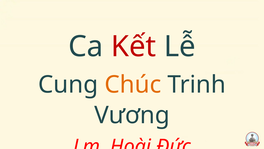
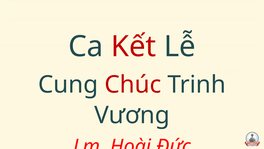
Chúc colour: orange -> red (133, 84)
